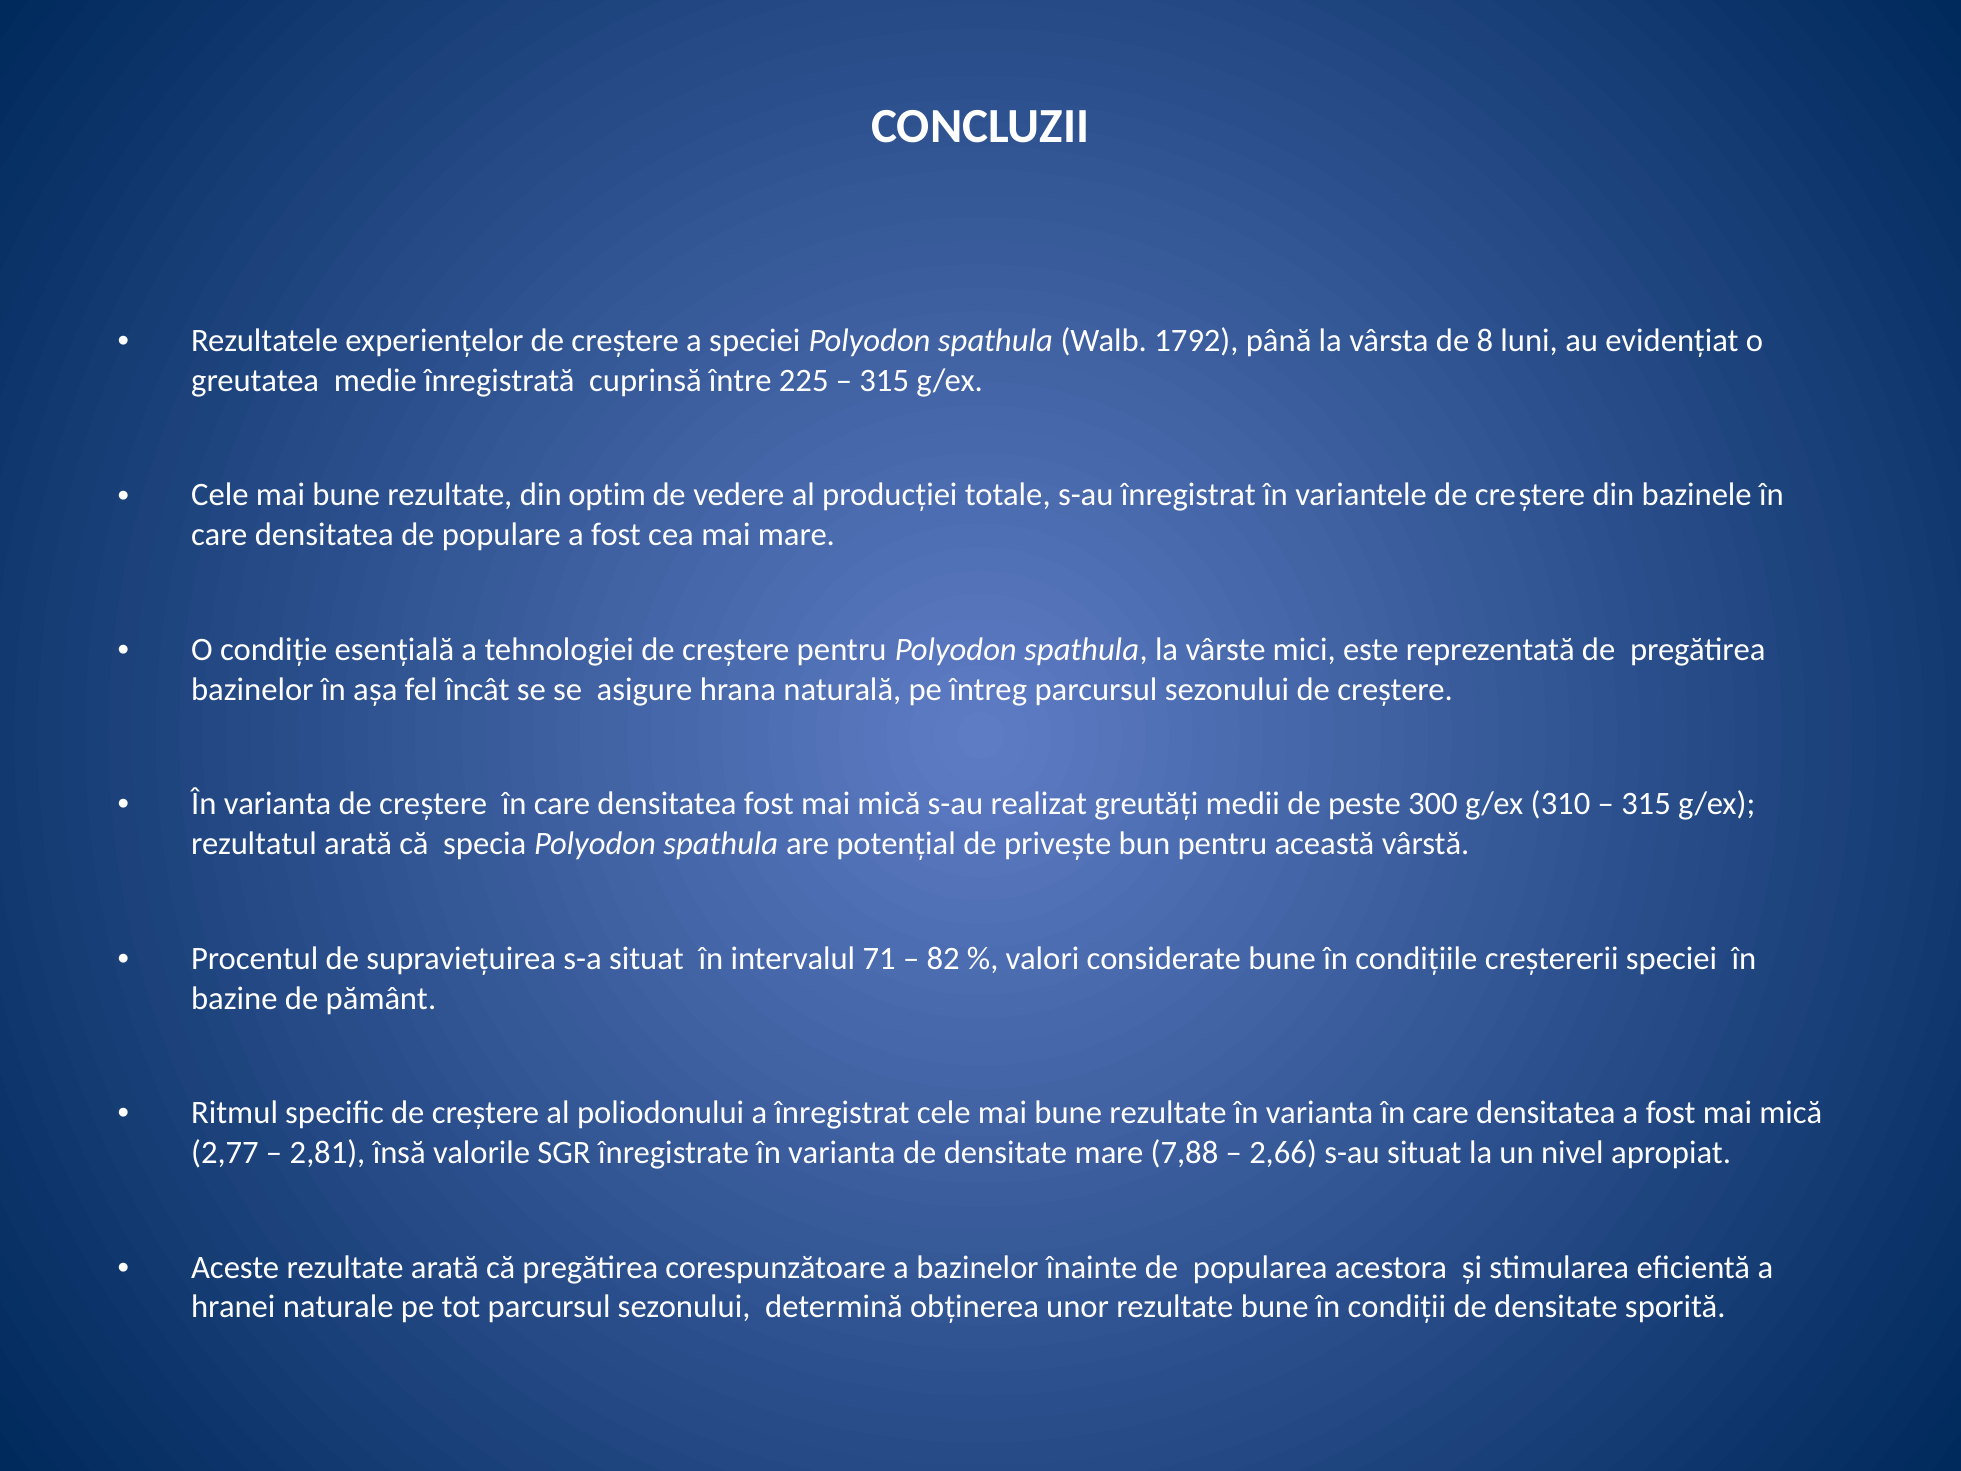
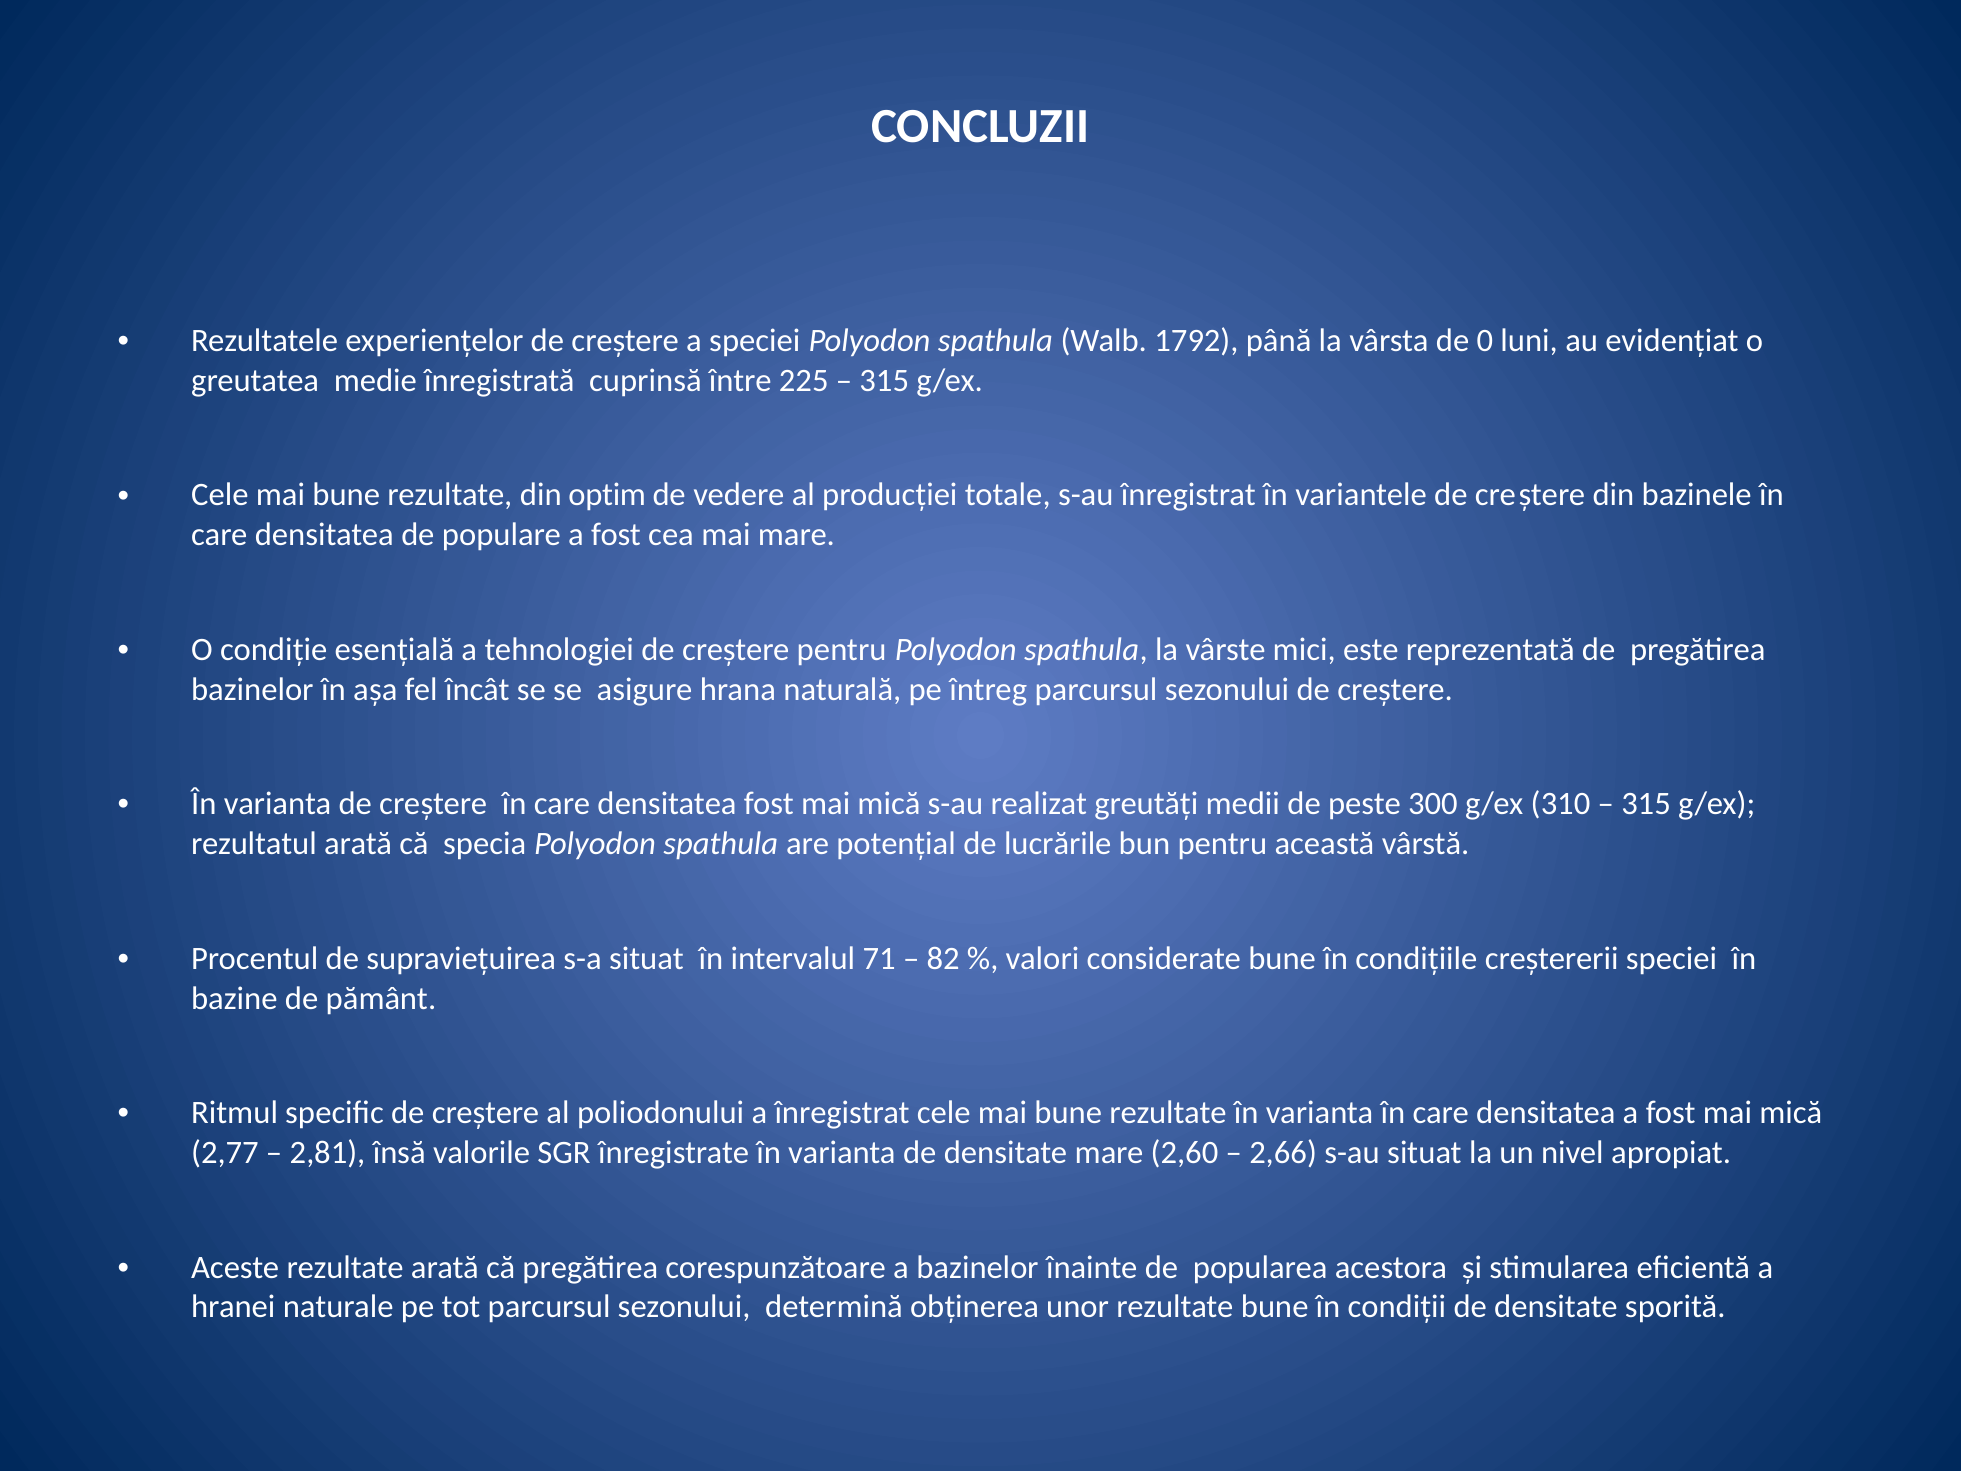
8: 8 -> 0 (1485, 341)
priveşte: priveşte -> lucrările (1058, 844)
7,88: 7,88 -> 2,60 (1184, 1152)
